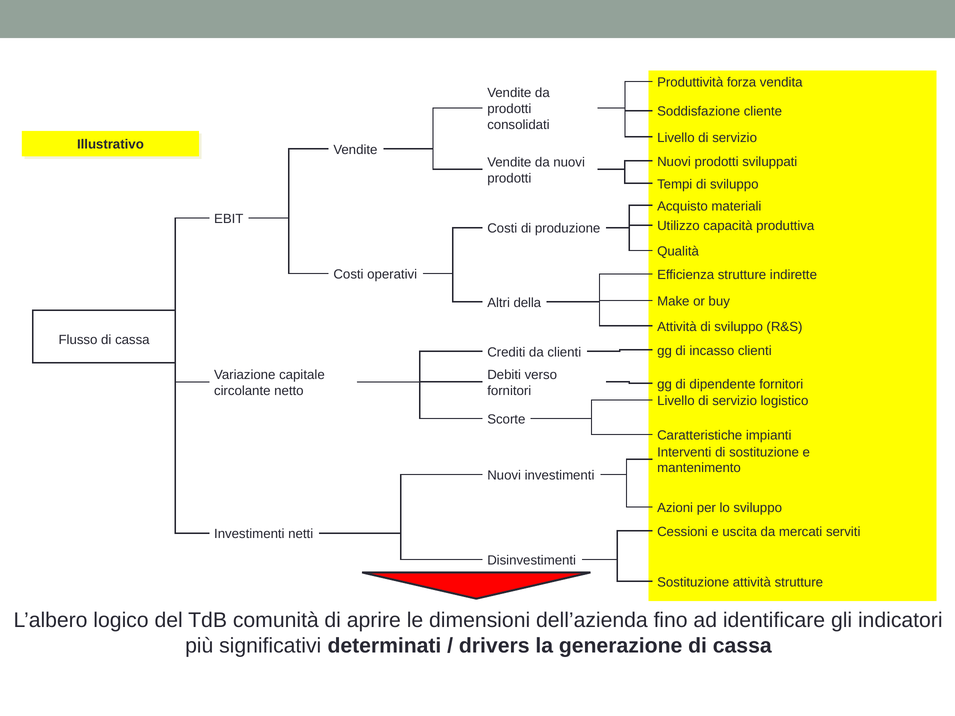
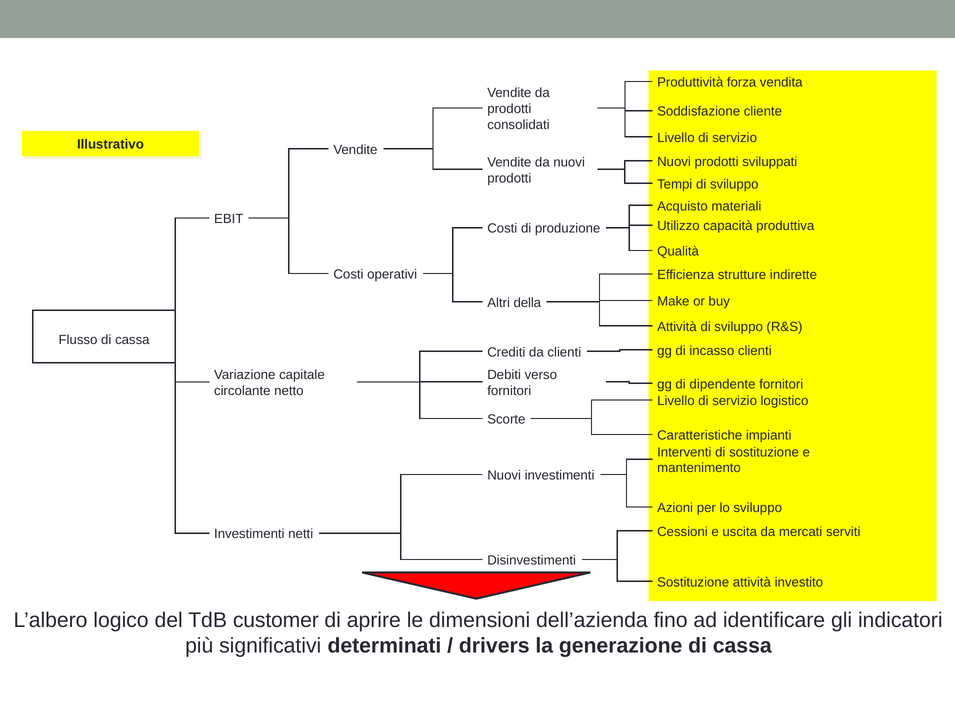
attività strutture: strutture -> investito (799, 582)
comunità: comunità -> customer (276, 620)
